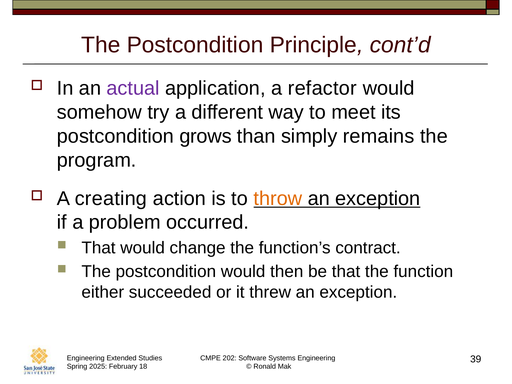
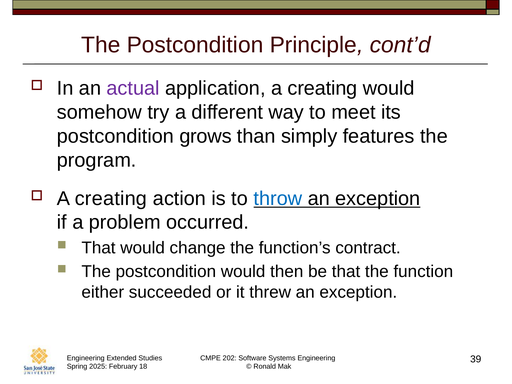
application a refactor: refactor -> creating (322, 88)
remains: remains -> features (379, 136)
throw colour: orange -> blue (278, 198)
